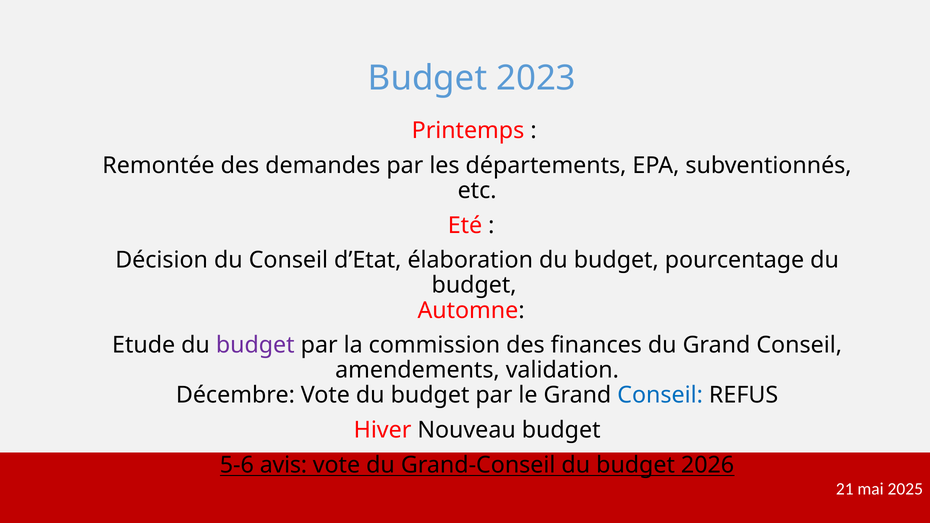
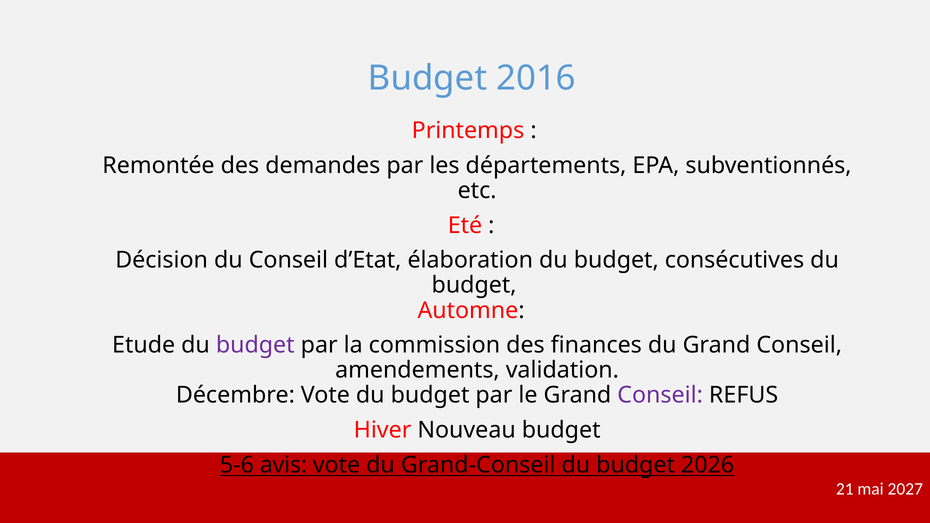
2023: 2023 -> 2016 (536, 78)
pourcentage: pourcentage -> consécutives (734, 260)
Conseil colour: blue -> purple (660, 395)
2025: 2025 -> 2027 (905, 489)
